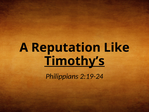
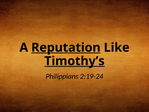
Reputation underline: none -> present (66, 47)
